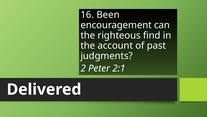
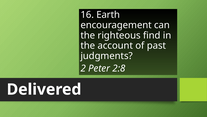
Been: Been -> Earth (108, 15)
2:1: 2:1 -> 2:8 (119, 68)
